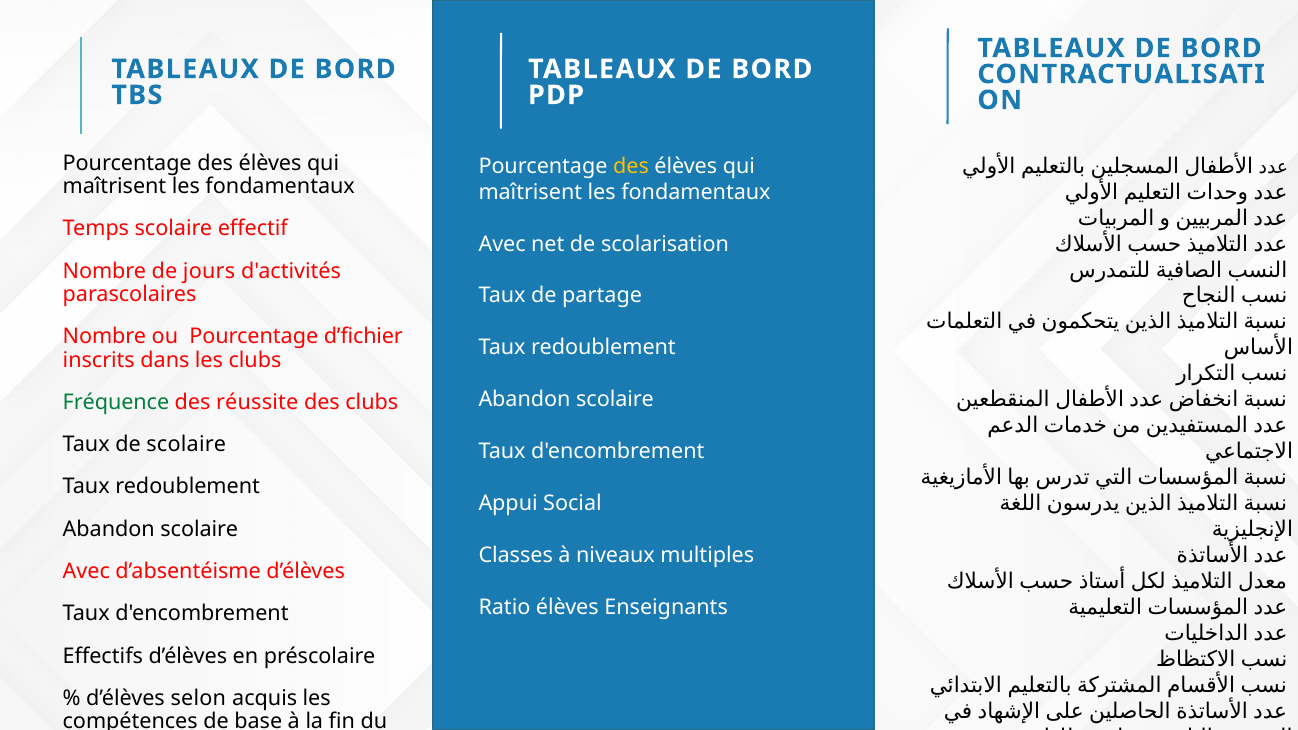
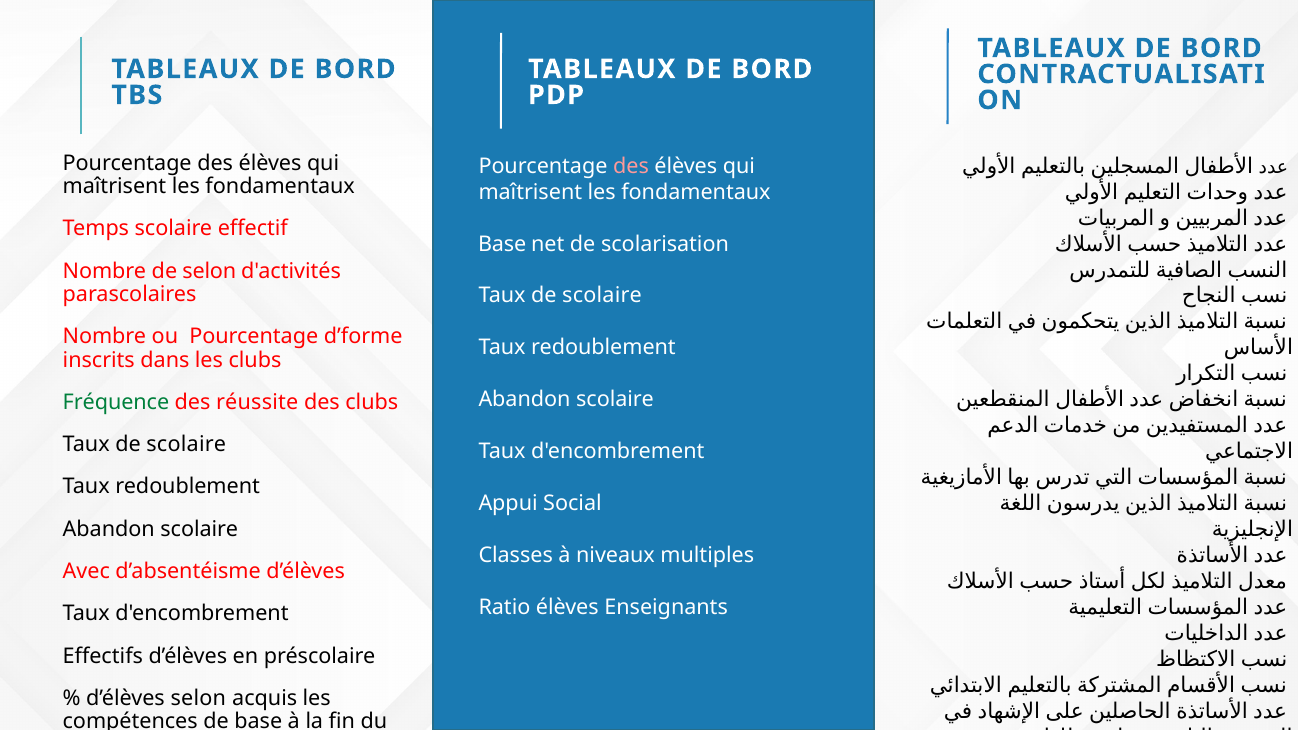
des colour: yellow -> pink (631, 166)
Avec: Avec -> Base (502, 244)
de jours: jours -> selon (209, 271)
partage: partage -> scolaire (602, 296)
d’fichier: d’fichier -> d’forme (363, 337)
